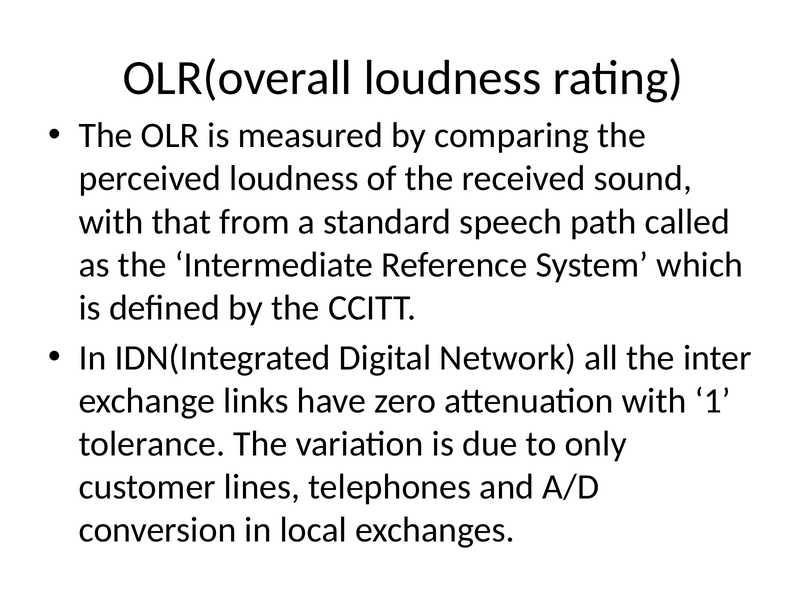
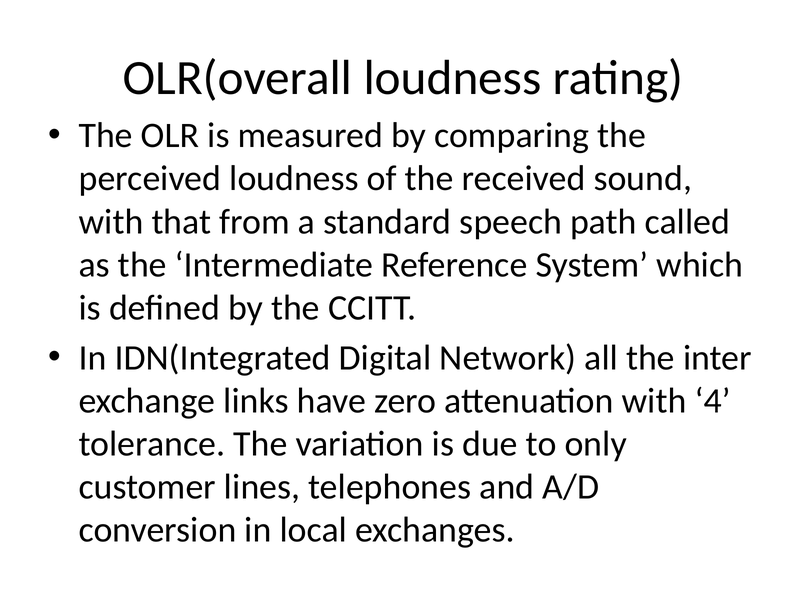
1: 1 -> 4 (713, 401)
